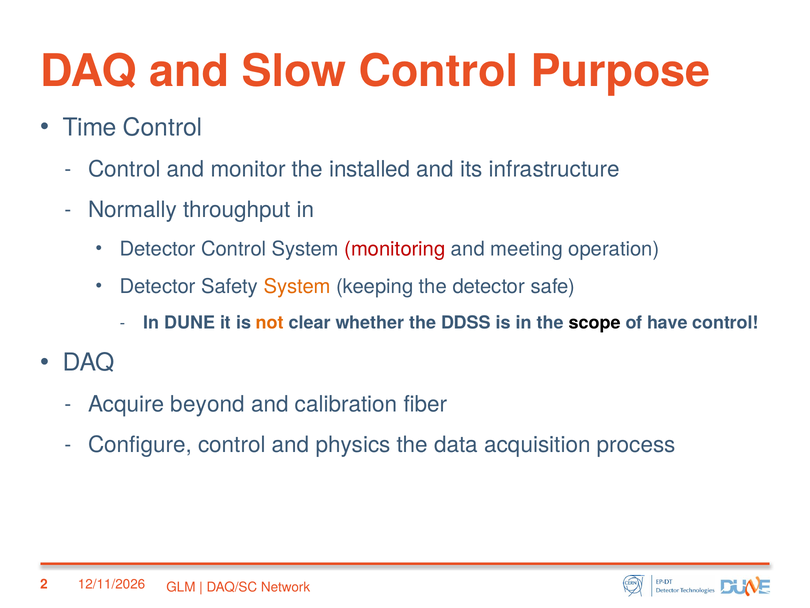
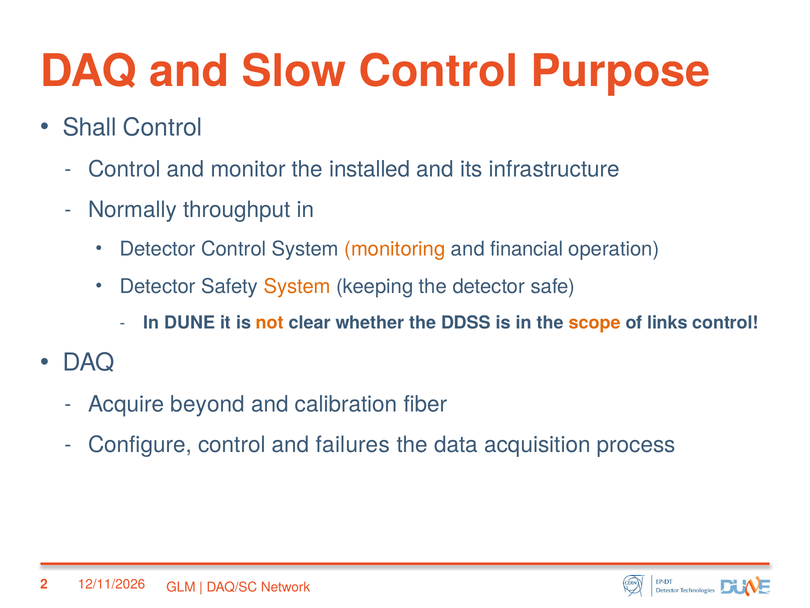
Time: Time -> Shall (90, 128)
monitoring colour: red -> orange (395, 249)
meeting: meeting -> financial (527, 249)
scope colour: black -> orange (595, 323)
have: have -> links (667, 323)
physics: physics -> failures (353, 445)
